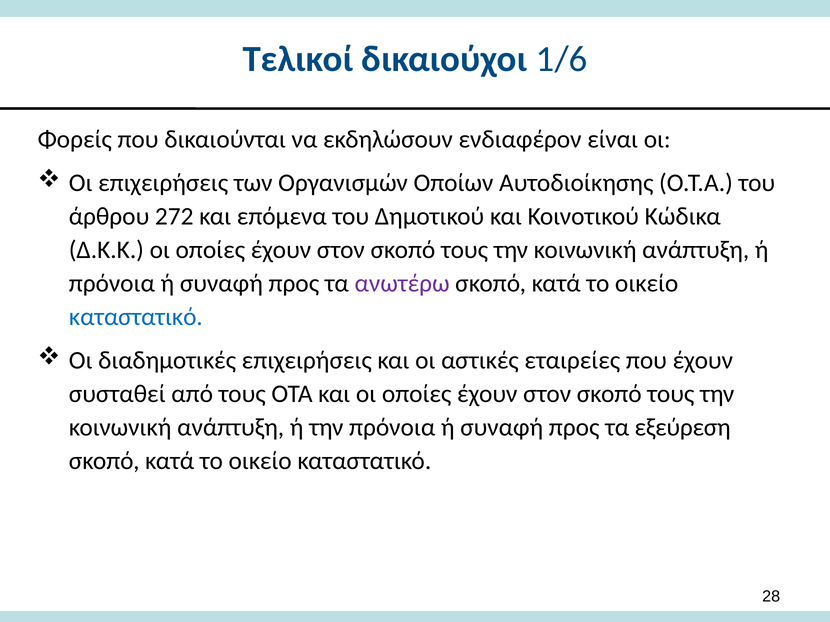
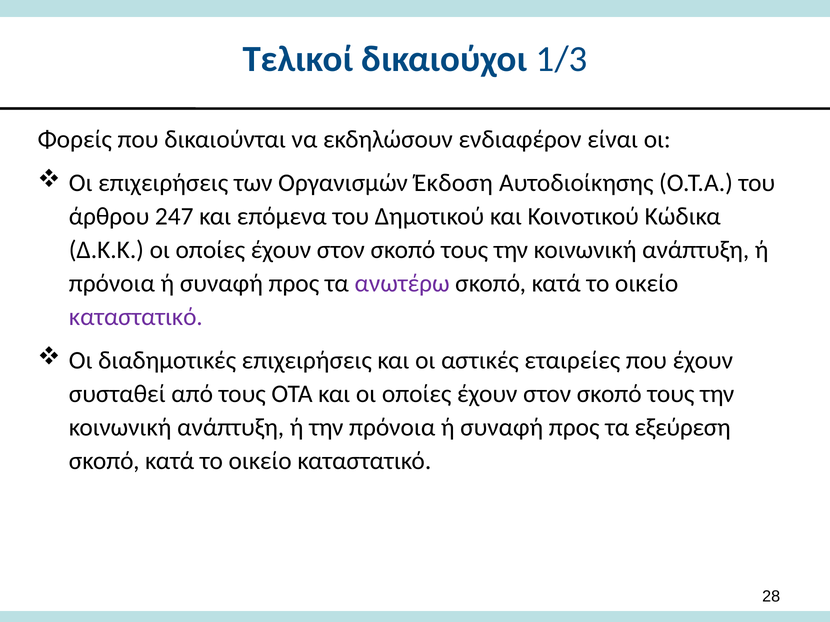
1/6: 1/6 -> 1/3 (562, 59)
Οποίων: Οποίων -> Έκδοση (453, 183)
272: 272 -> 247 (174, 217)
καταστατικό colour: blue -> purple (136, 317)
